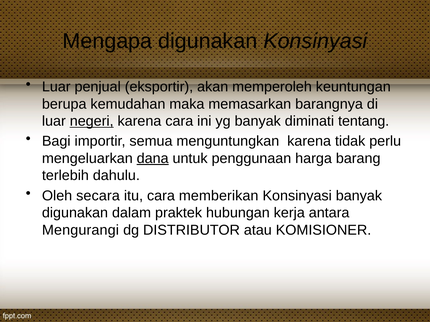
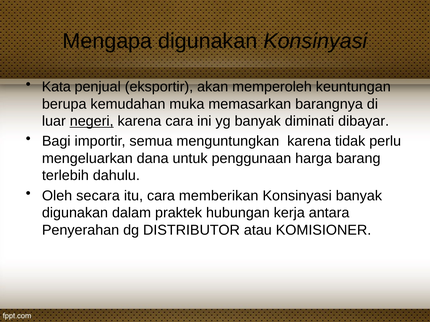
Luar: Luar -> Kata (56, 87)
maka: maka -> muka (187, 104)
tentang: tentang -> dibayar (364, 121)
dana underline: present -> none (153, 159)
Mengurangi: Mengurangi -> Penyerahan (81, 230)
